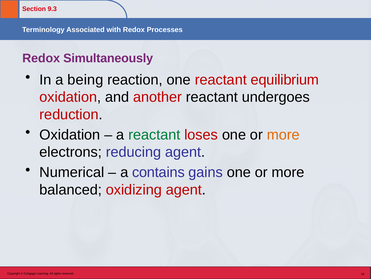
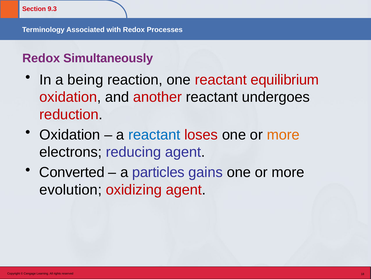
reactant colour: green -> blue (154, 134)
Numerical: Numerical -> Converted (72, 172)
contains: contains -> particles (158, 172)
balanced: balanced -> evolution (71, 189)
